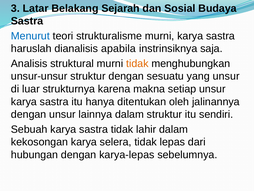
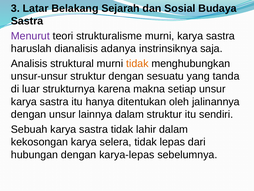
Menurut colour: blue -> purple (30, 36)
apabila: apabila -> adanya (118, 49)
yang unsur: unsur -> tanda (226, 76)
